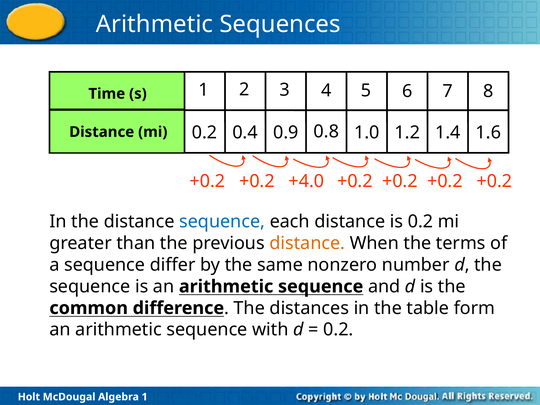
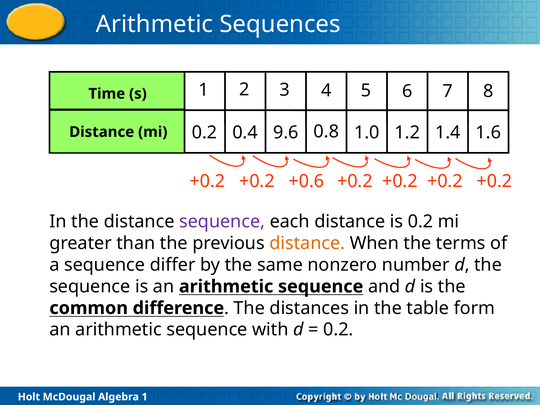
0.9: 0.9 -> 9.6 (286, 133)
+4.0: +4.0 -> +0.6 (306, 181)
sequence colour: blue -> purple (222, 222)
